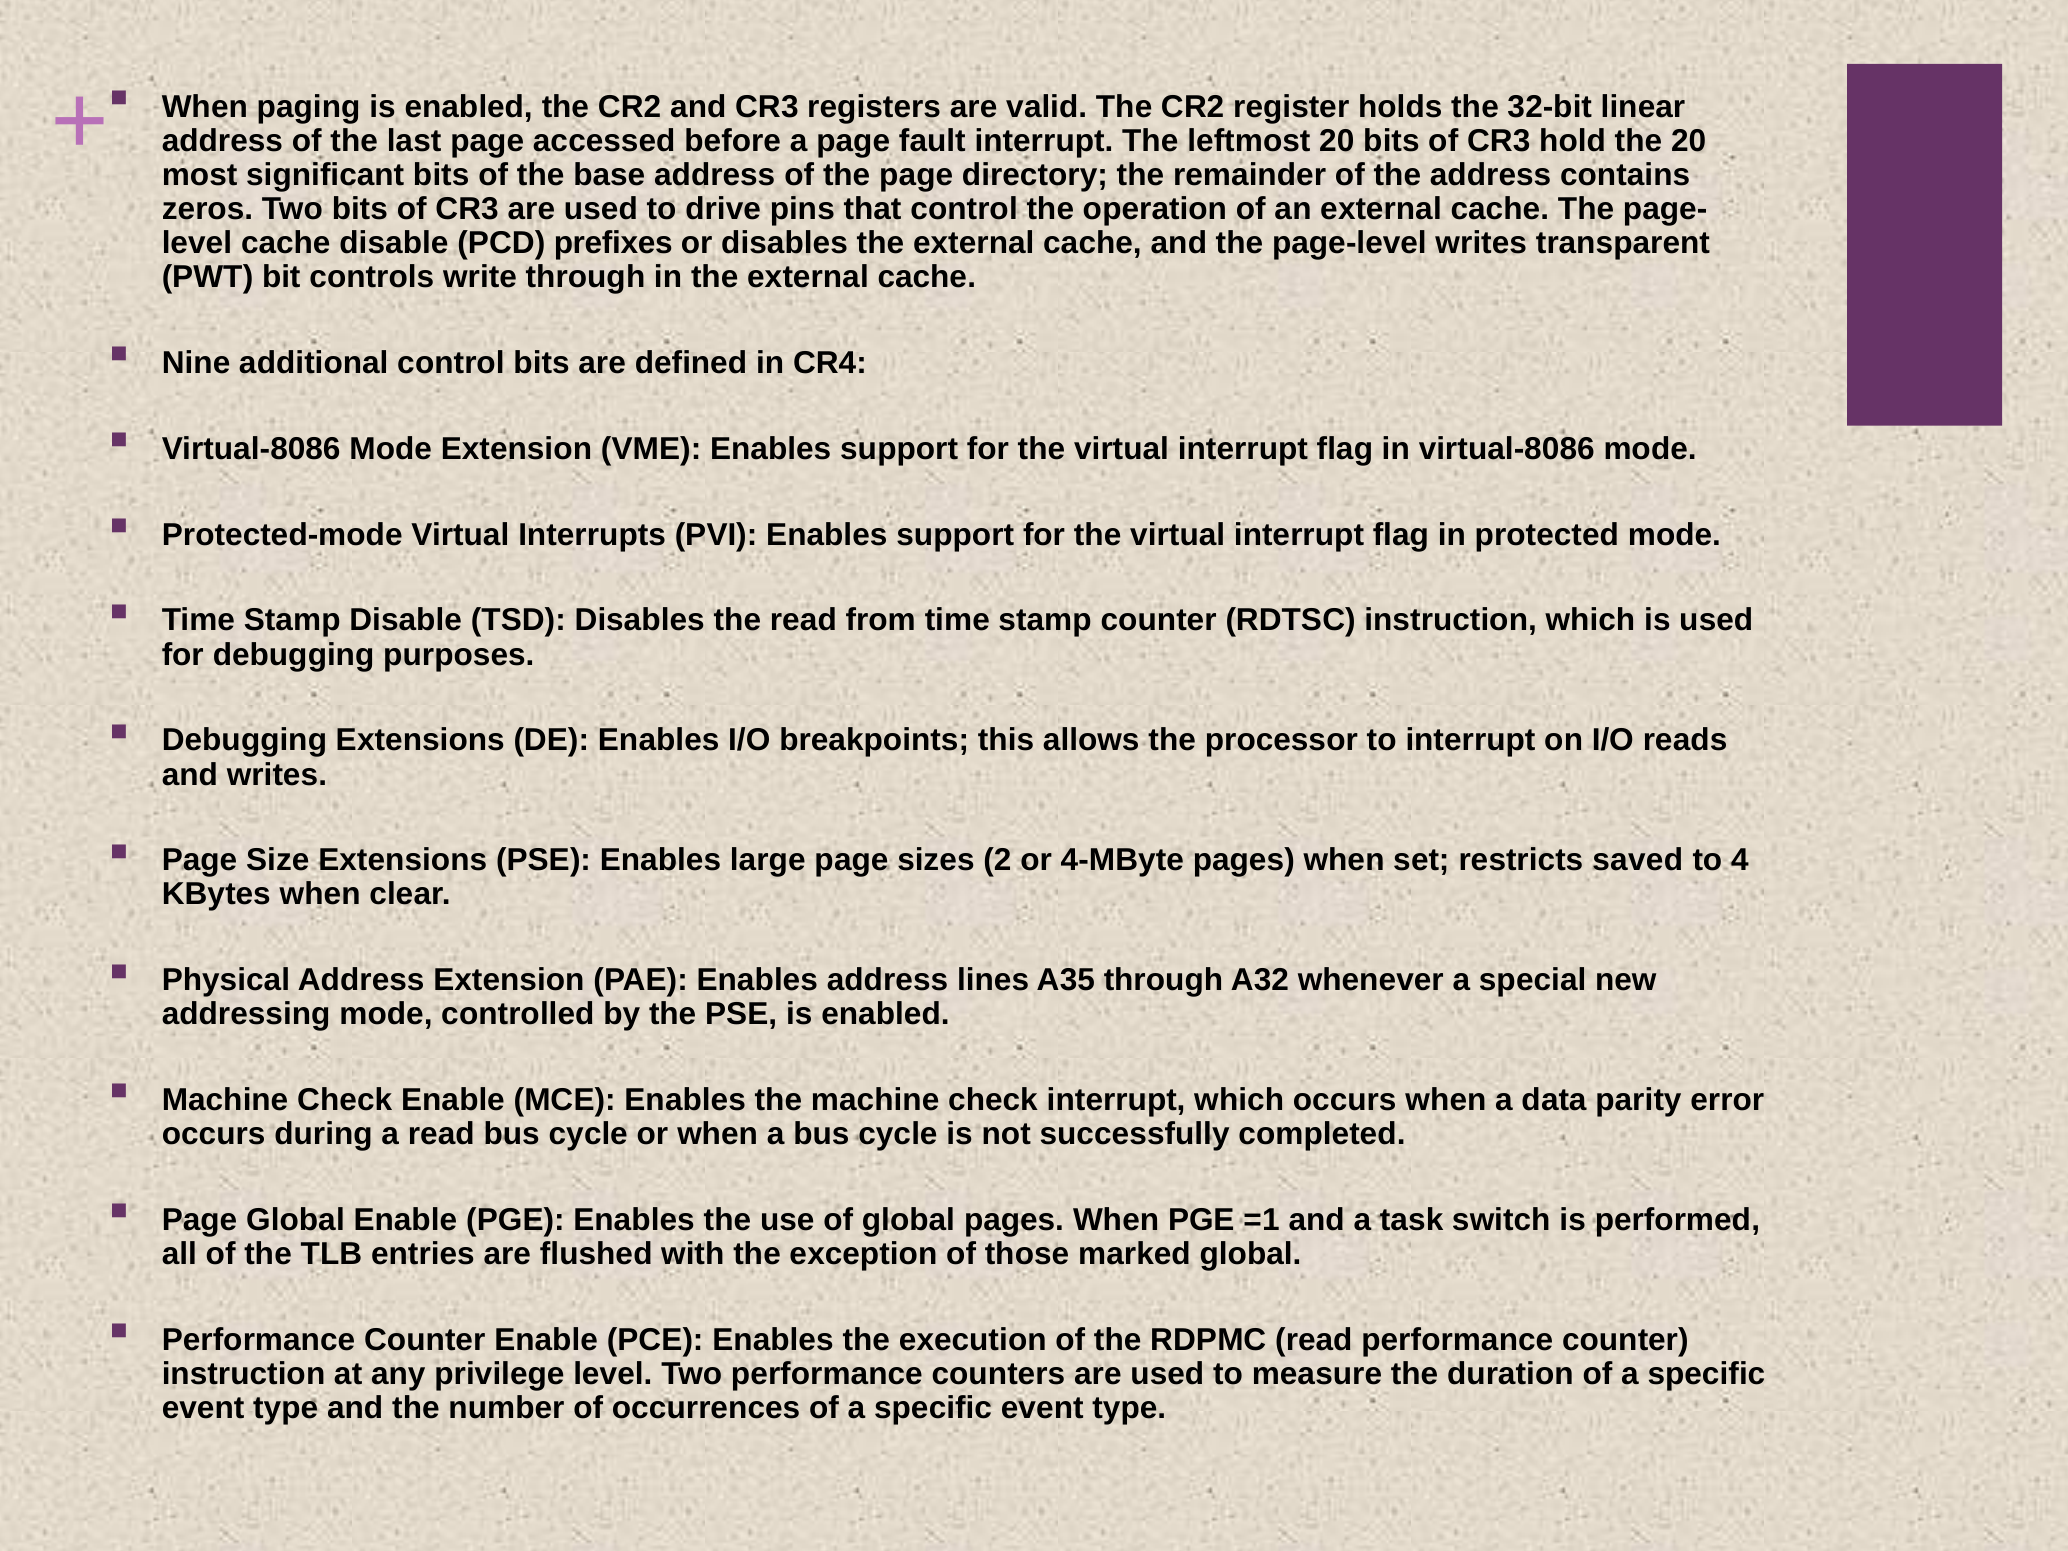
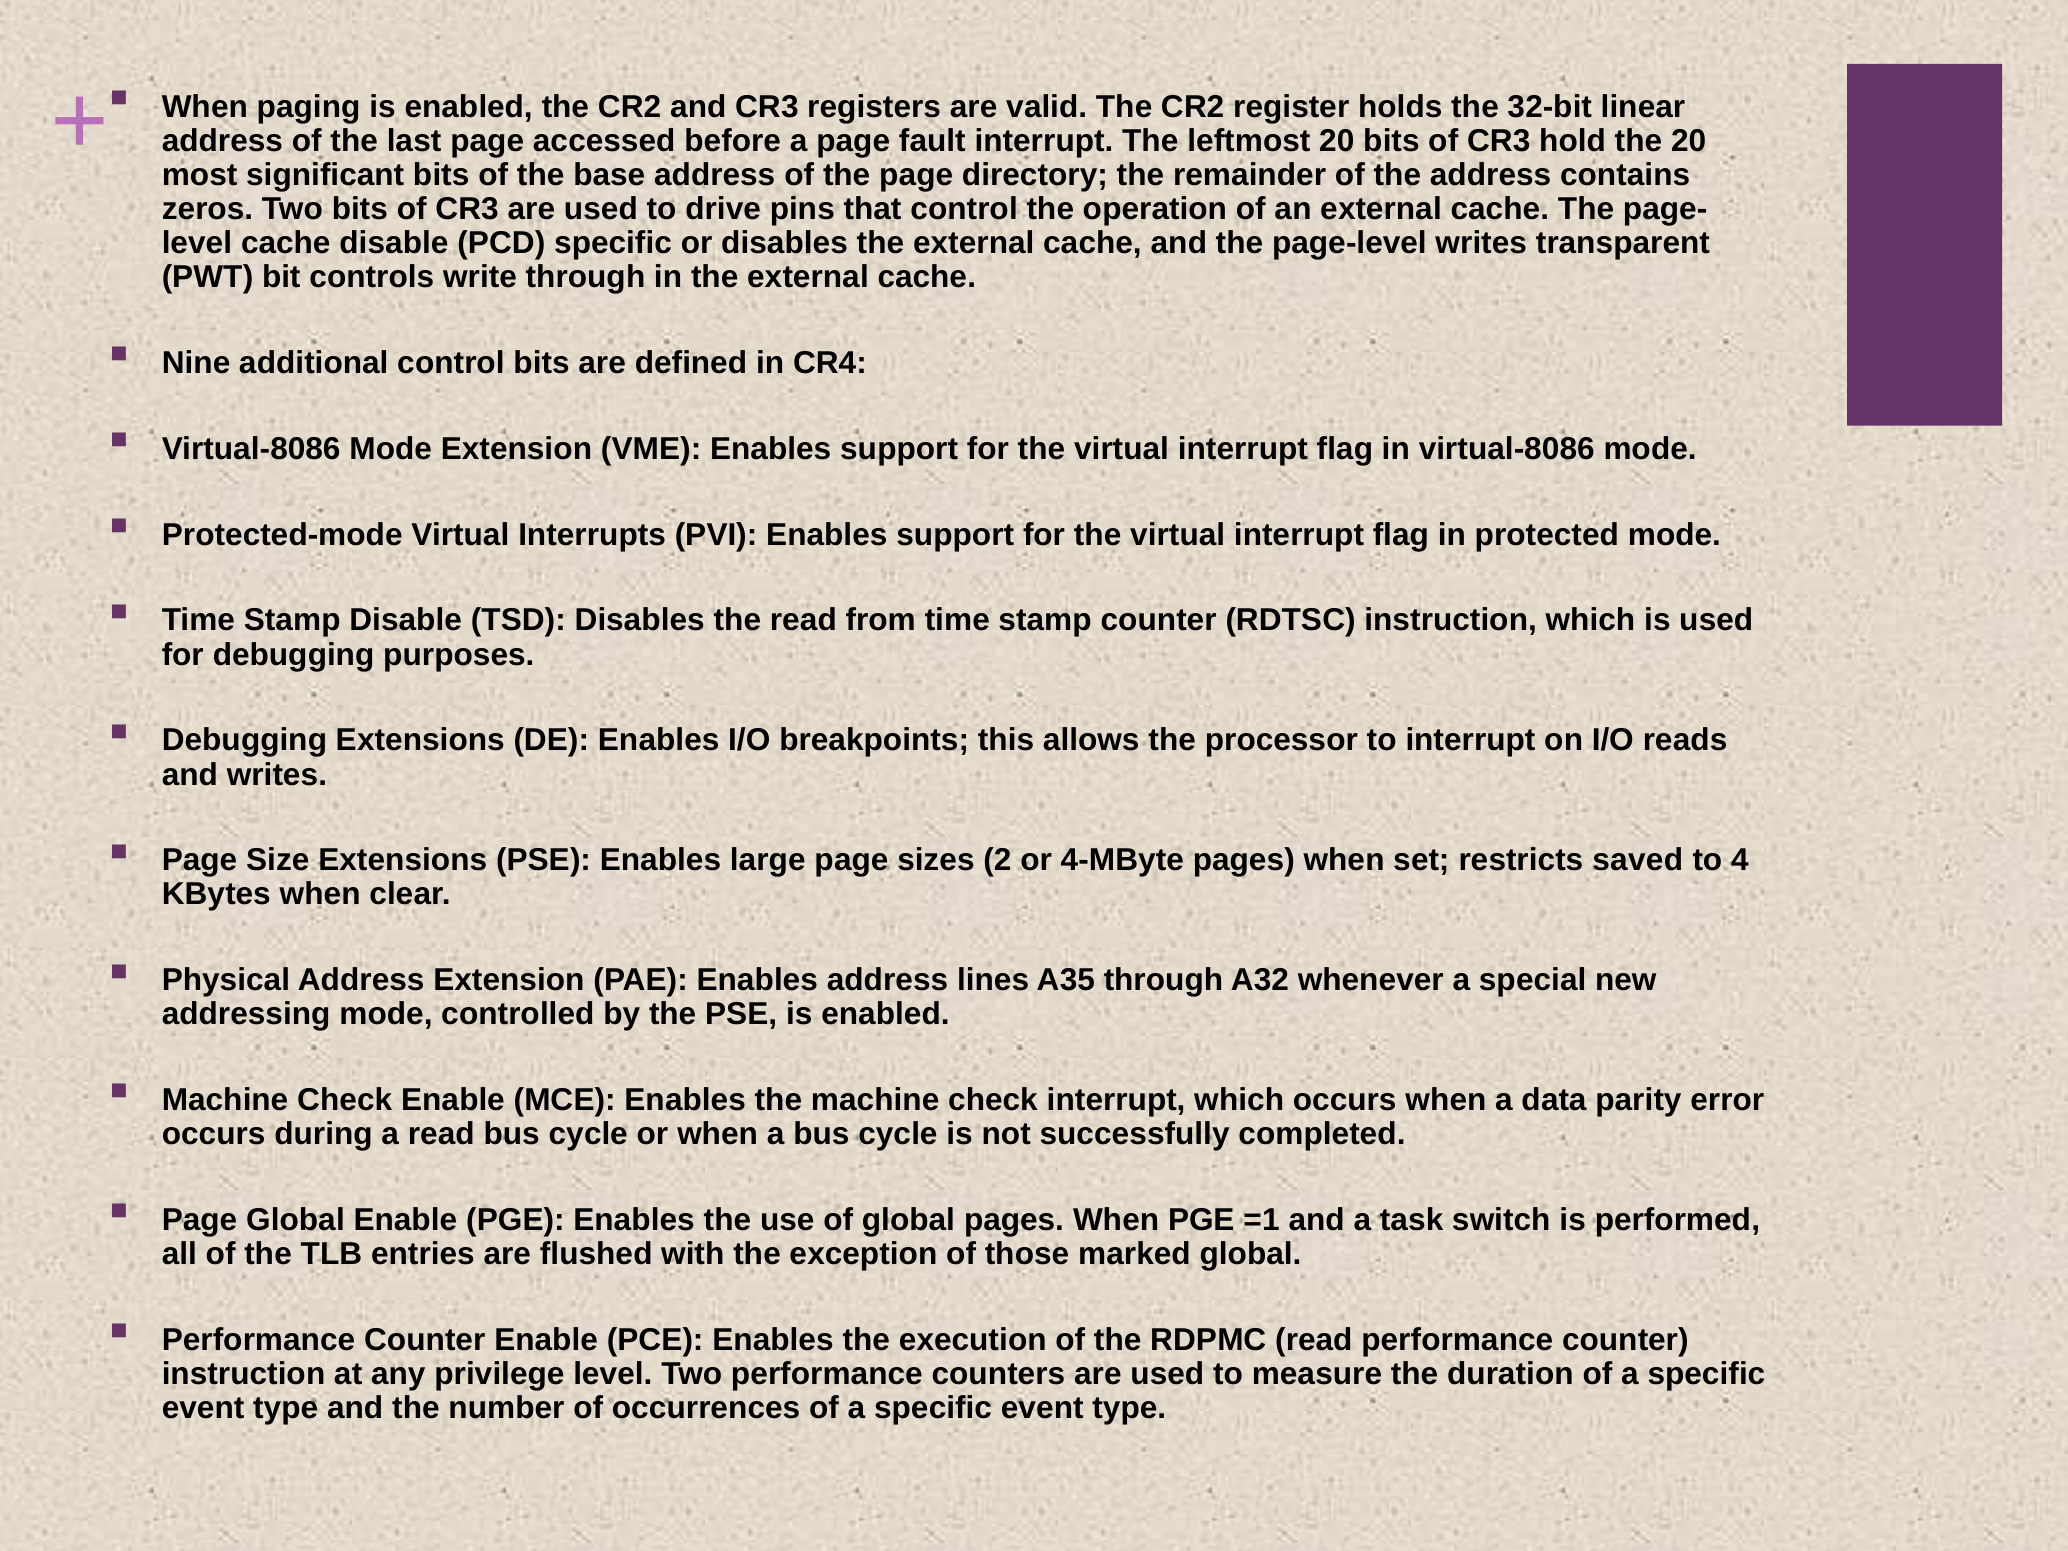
PCD prefixes: prefixes -> specific (613, 243)
